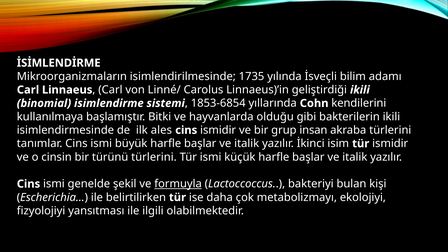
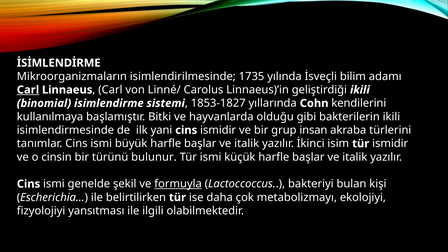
Carl underline: none -> present (28, 90)
1853-6854: 1853-6854 -> 1853-1827 (218, 103)
ales: ales -> yani (161, 130)
türünü türlerini: türlerini -> bulunur (154, 157)
